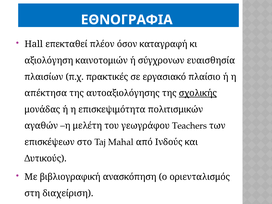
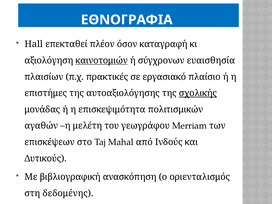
καινοτομιών underline: none -> present (102, 60)
απέκτησα: απέκτησα -> επιστήμες (46, 93)
Teachers: Teachers -> Merriam (189, 126)
διαχείριση: διαχείριση -> δεδομένης (68, 193)
